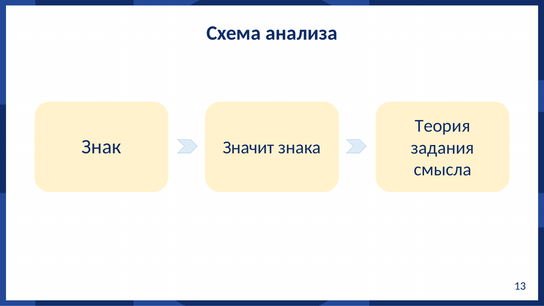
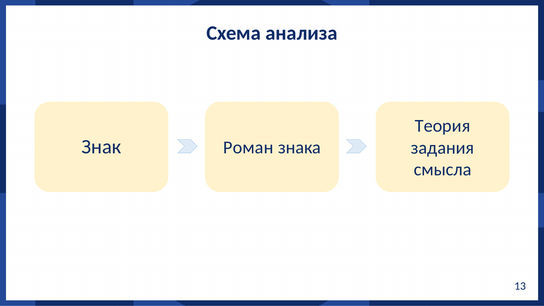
Значит: Значит -> Роман (248, 147)
